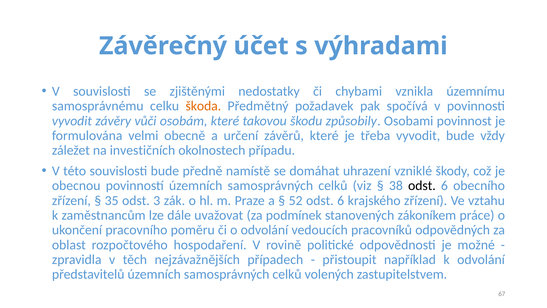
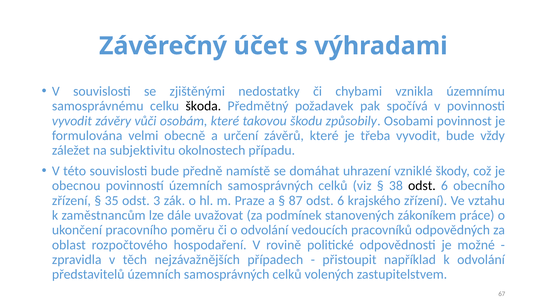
škoda colour: orange -> black (203, 106)
investičních: investičních -> subjektivitu (142, 150)
52: 52 -> 87 (296, 200)
